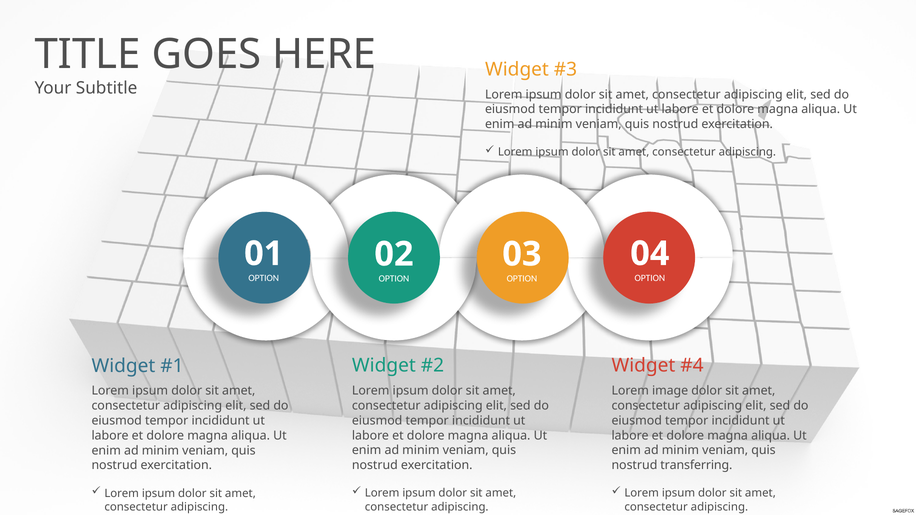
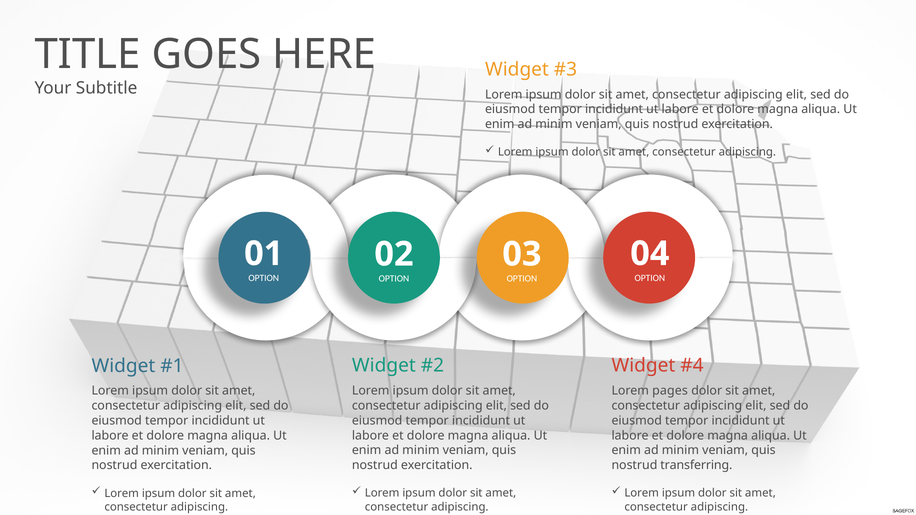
image: image -> pages (670, 391)
